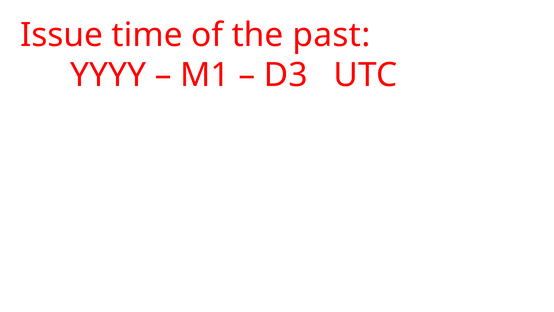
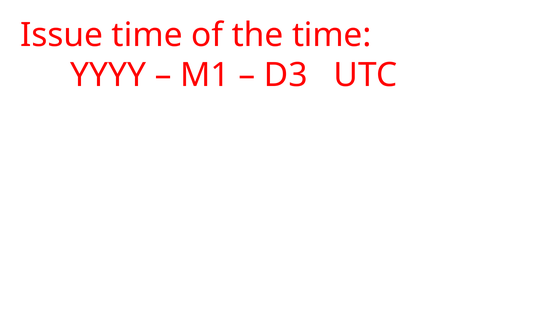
the past: past -> time (332, 35)
